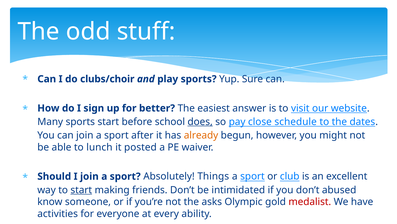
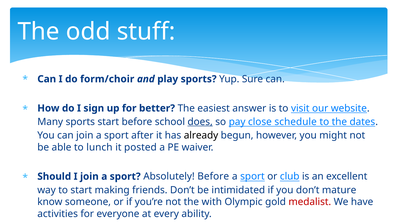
clubs/choir: clubs/choir -> form/choir (107, 79)
already colour: orange -> black (201, 135)
Absolutely Things: Things -> Before (213, 176)
start underline: present -> none (81, 189)
abused: abused -> mature (339, 189)
asks: asks -> with (212, 201)
